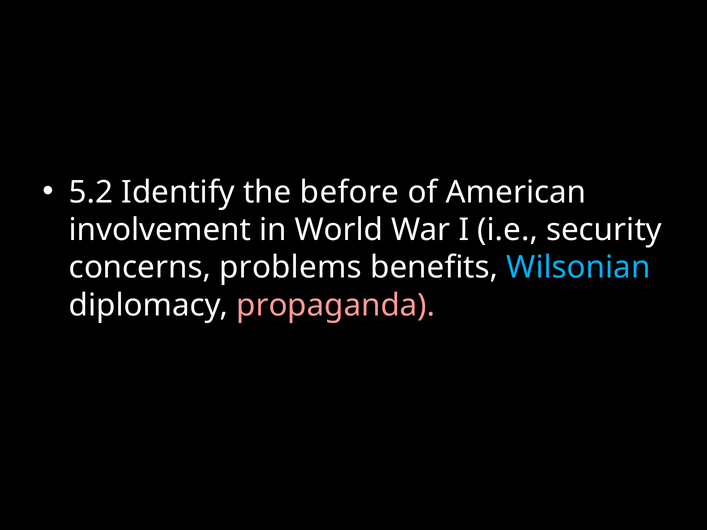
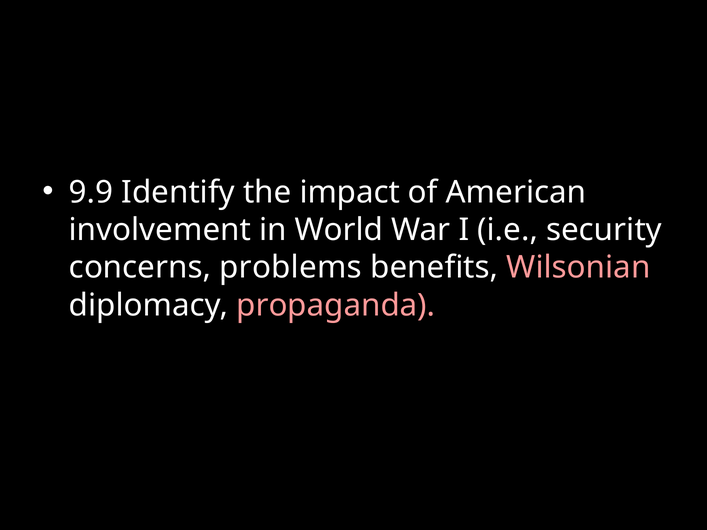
5.2: 5.2 -> 9.9 (91, 192)
before: before -> impact (350, 192)
Wilsonian colour: light blue -> pink (578, 268)
